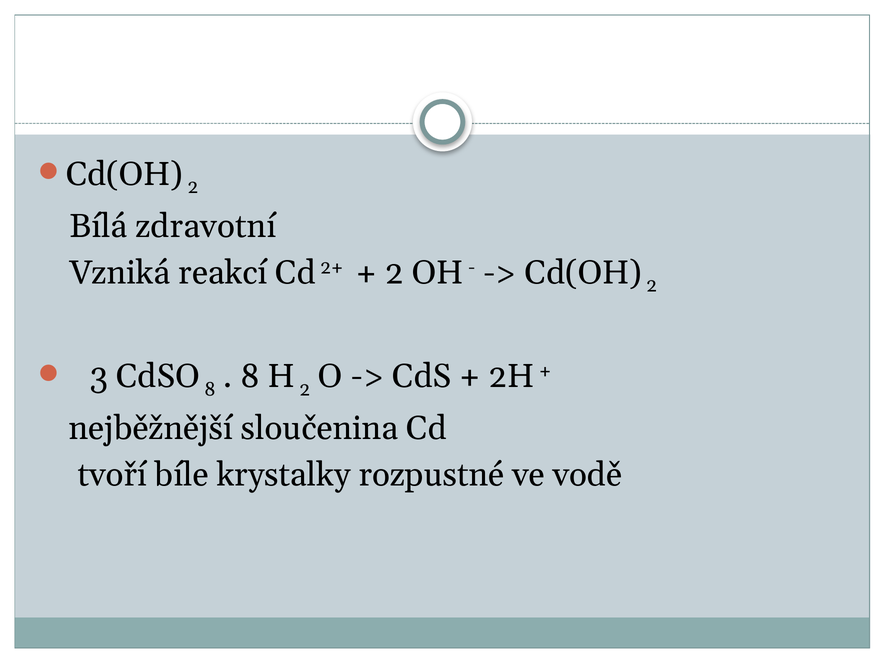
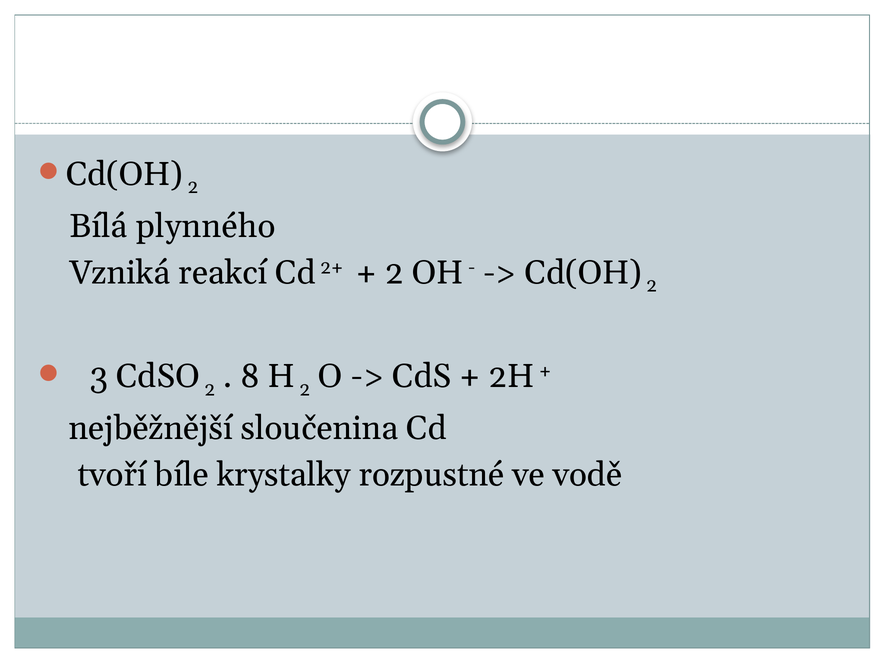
zdravotní: zdravotní -> plynného (206, 226)
CdSO 8: 8 -> 2 (210, 390)
